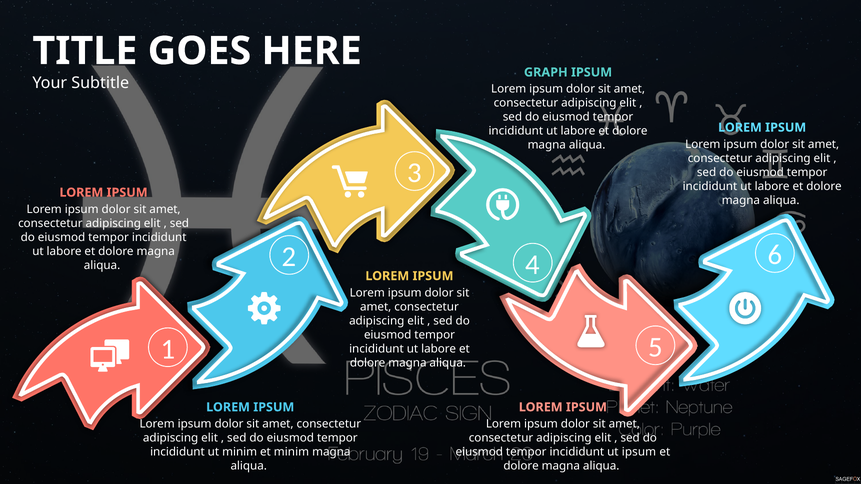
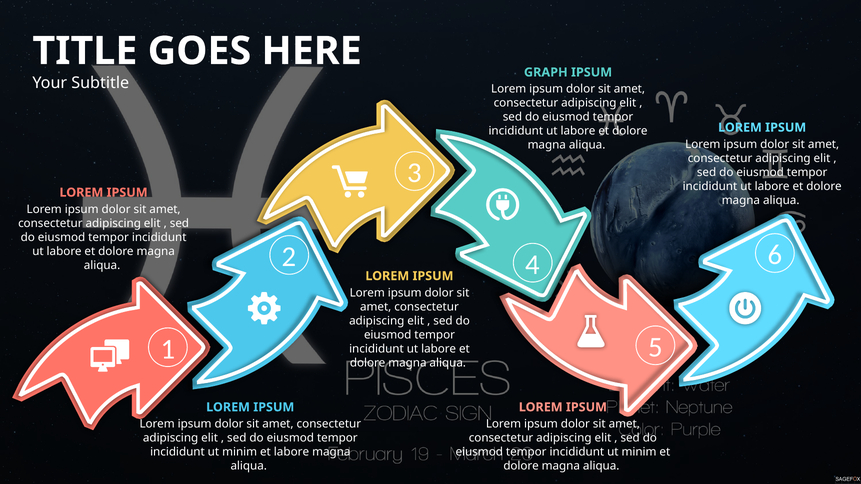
et minim: minim -> labore (291, 452)
ipsum: ipsum -> minim (639, 452)
